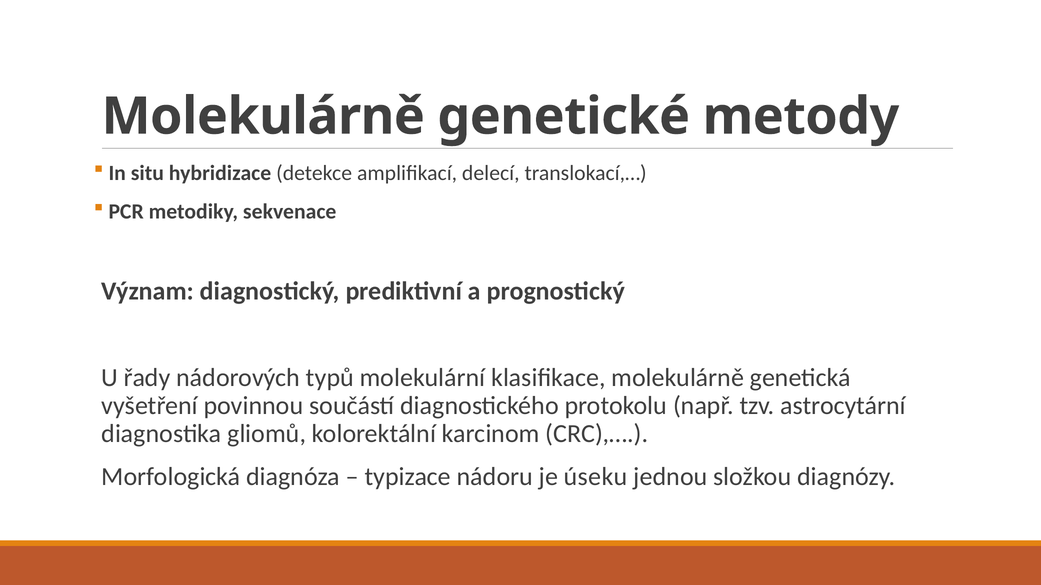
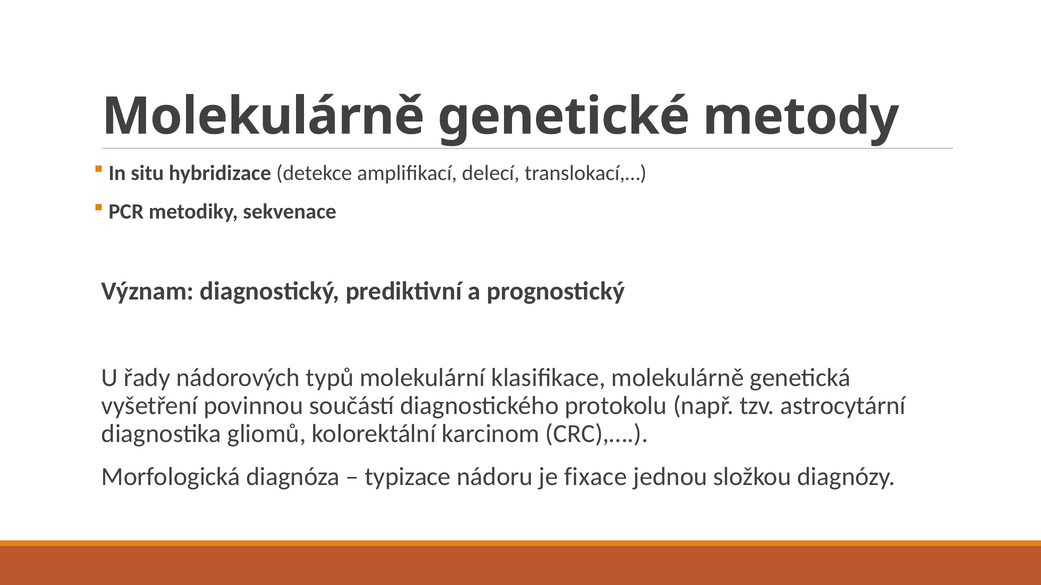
úseku: úseku -> fixace (596, 477)
